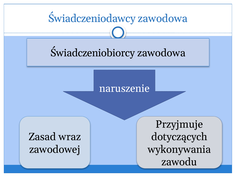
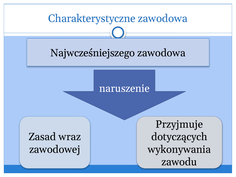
Świadczeniodawcy: Świadczeniodawcy -> Charakterystyczne (92, 19)
Świadczeniobiorcy: Świadczeniobiorcy -> Najwcześniejszego (93, 53)
